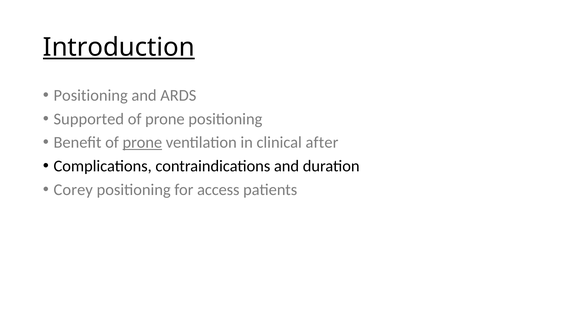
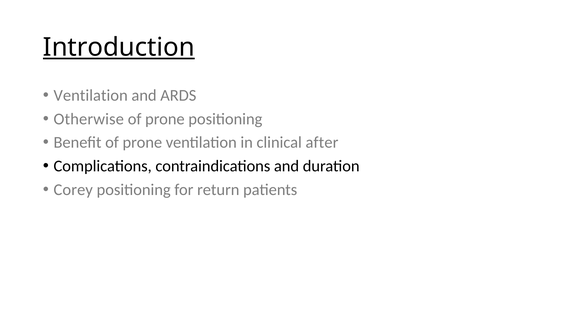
Positioning: Positioning -> Ventilation (91, 95)
Supported: Supported -> Otherwise (89, 119)
prone underline: present -> none (142, 143)
access: access -> return (218, 190)
